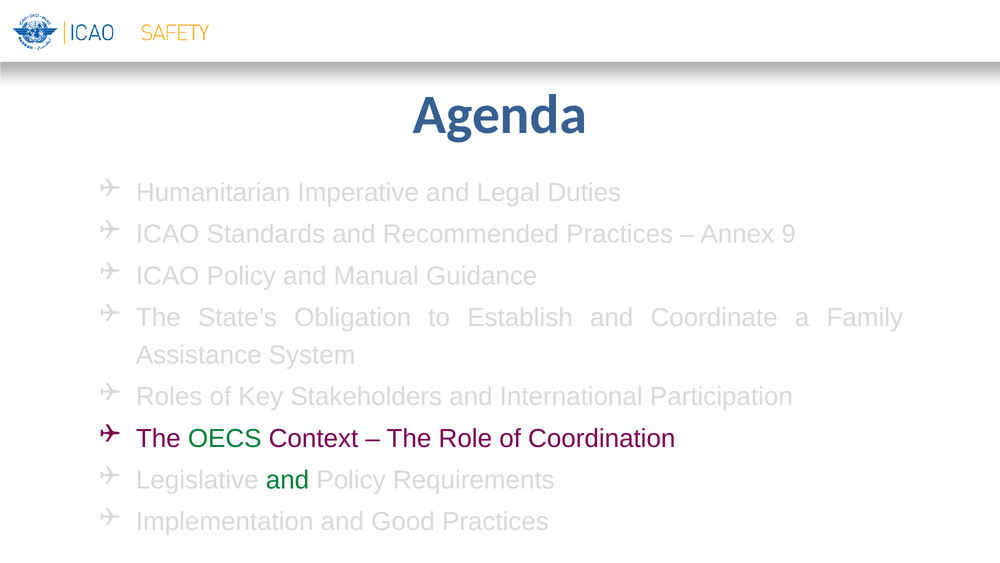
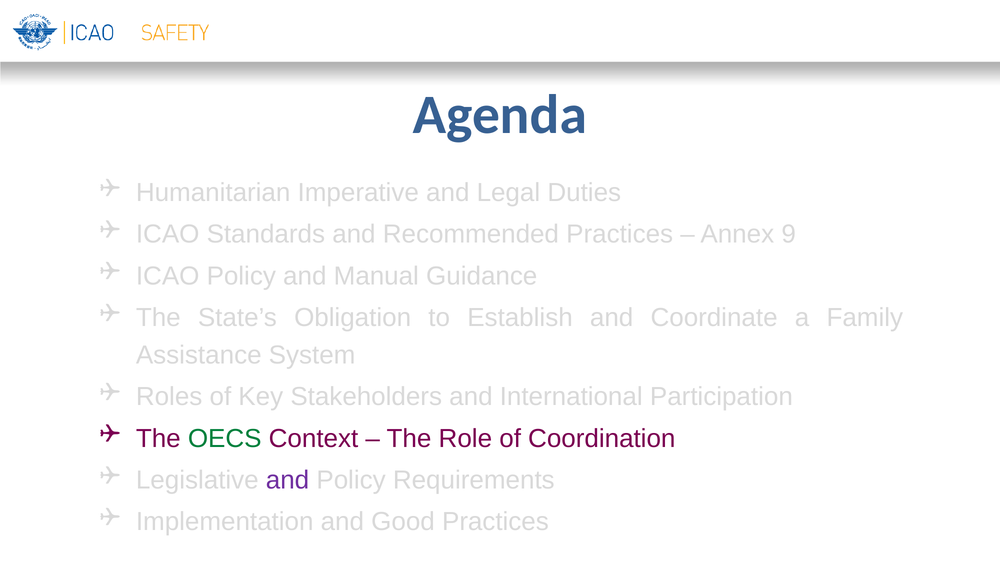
and colour: green -> purple (288, 480)
